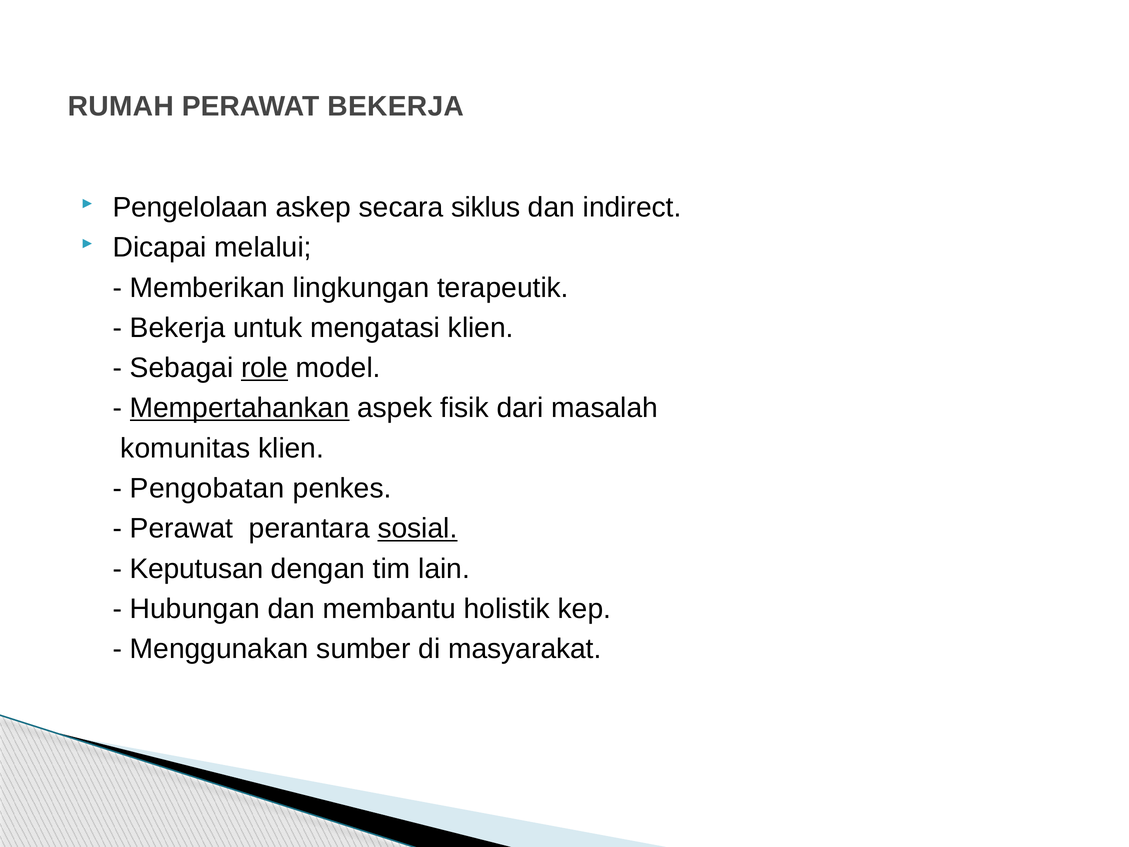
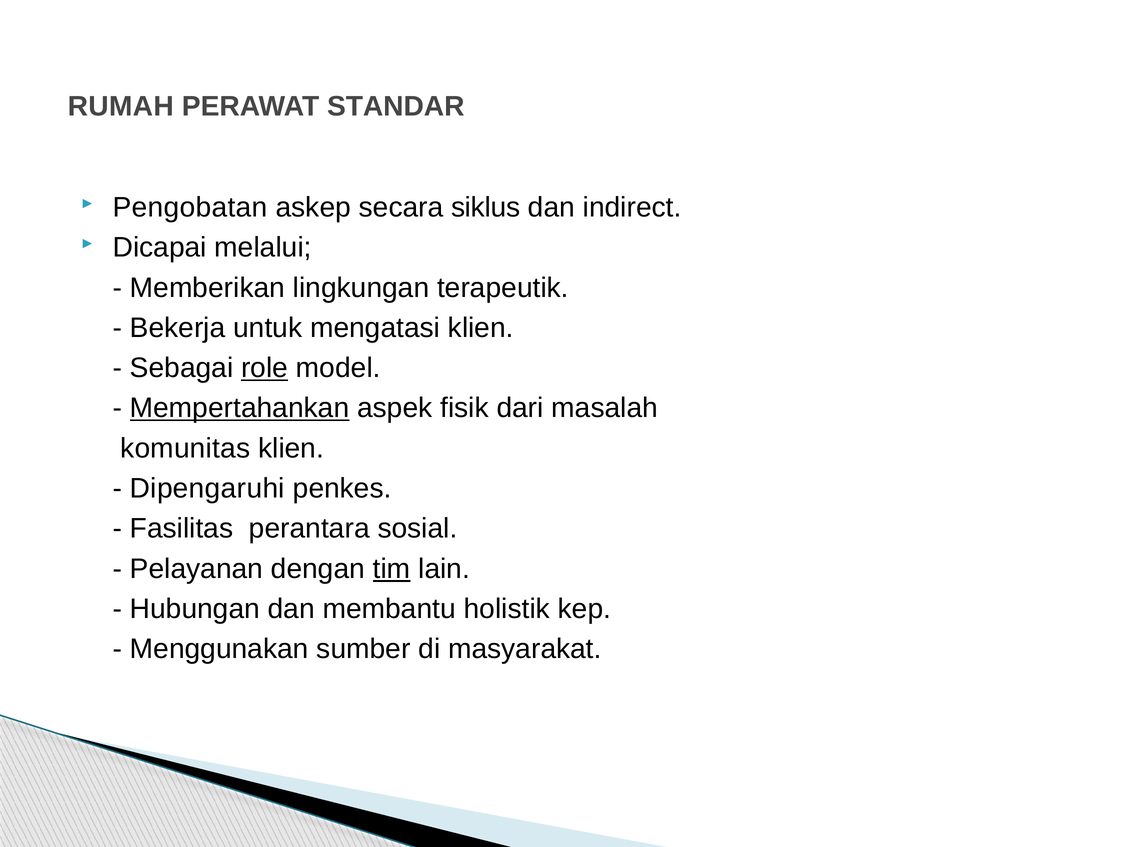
PERAWAT BEKERJA: BEKERJA -> STANDAR (396, 106)
Pengelolaan: Pengelolaan -> Pengobatan (190, 207)
Pengobatan: Pengobatan -> Dipengaruhi (207, 488)
Perawat: Perawat -> Fasilitas (182, 528)
sosial underline: present -> none (417, 528)
Keputusan: Keputusan -> Pelayanan (196, 569)
tim underline: none -> present (392, 569)
